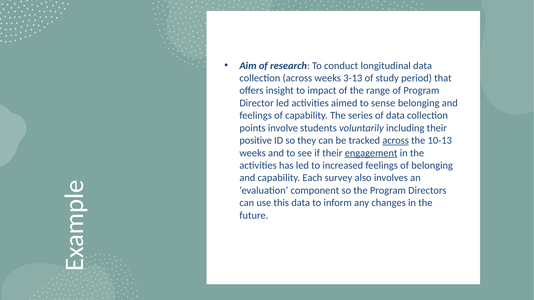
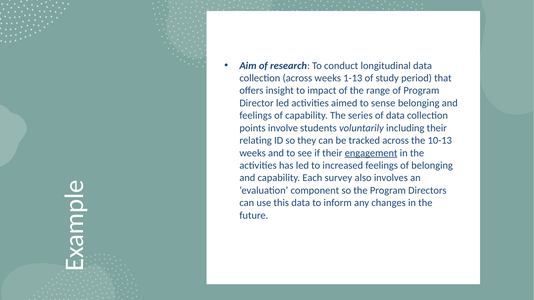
3-13: 3-13 -> 1-13 (353, 78)
positive: positive -> relating (256, 141)
across underline: present -> none (396, 141)
